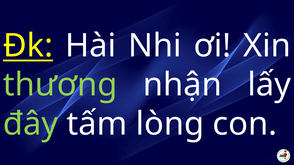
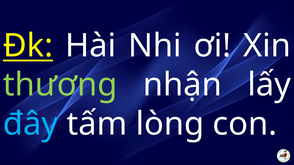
đây colour: light green -> light blue (31, 124)
